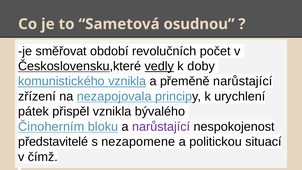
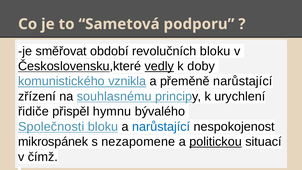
osudnou: osudnou -> podporu (199, 24)
revolučních počet: počet -> bloku (215, 51)
nezapojovala: nezapojovala -> souhlasnému (114, 96)
pátek: pátek -> řidiče (33, 111)
přispěl vznikla: vznikla -> hymnu (112, 111)
Činoherním: Činoherním -> Společnosti (51, 127)
narůstající colour: purple -> blue (161, 127)
představitelé: představitelé -> mikrospánek (53, 142)
politickou underline: none -> present (216, 142)
